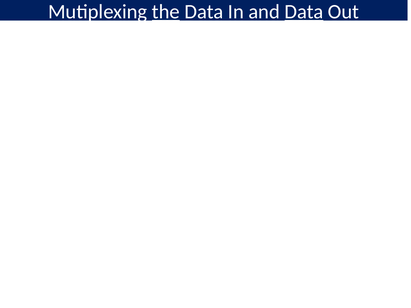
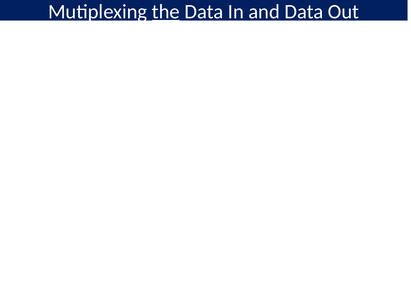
Data underline: present -> none (304, 12)
